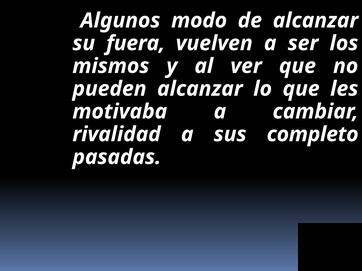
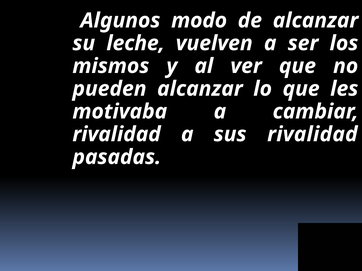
fuera: fuera -> leche (136, 43)
sus completo: completo -> rivalidad (312, 135)
